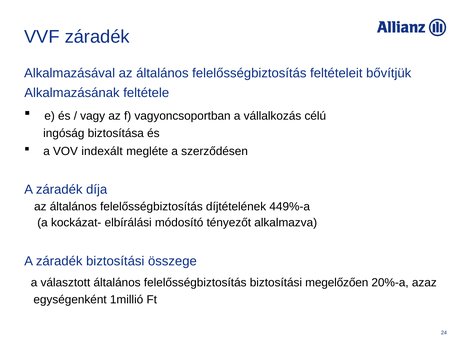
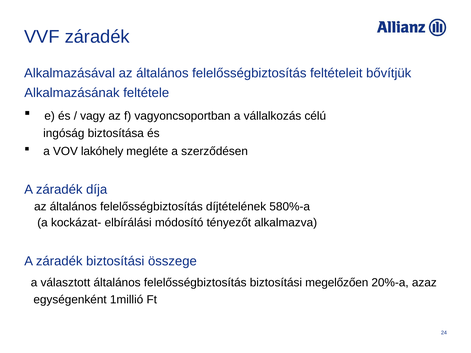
indexált: indexált -> lakóhely (102, 151)
449%-a: 449%-a -> 580%-a (290, 207)
